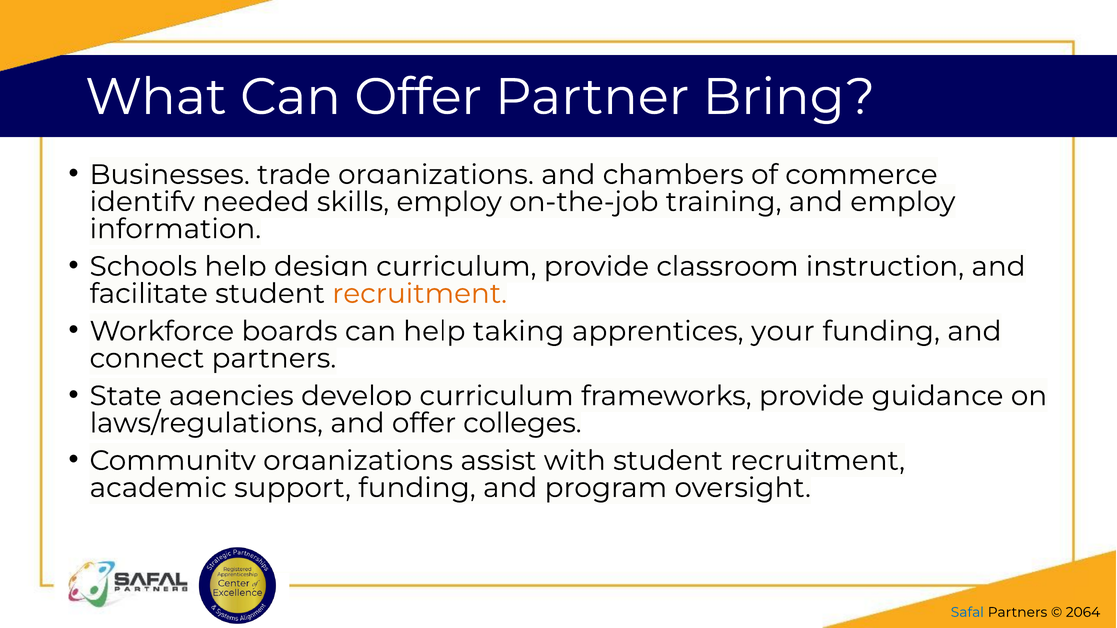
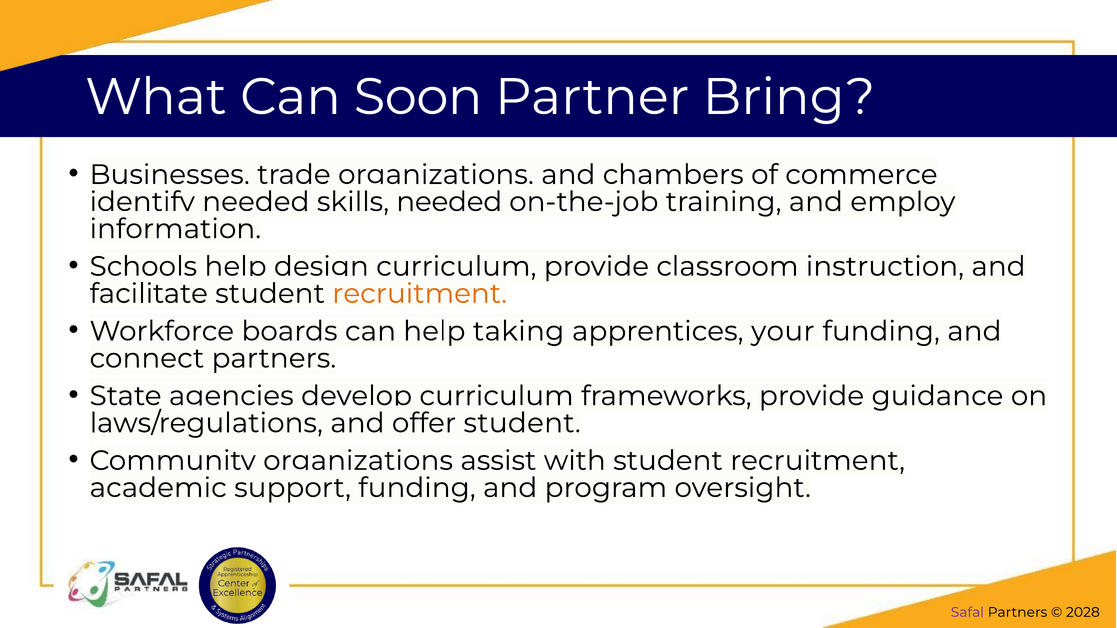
Can Offer: Offer -> Soon (418, 97)
skills employ: employ -> needed (449, 202)
offer colleges: colleges -> student (522, 423)
Safal colour: blue -> purple (967, 613)
2064: 2064 -> 2028 (1083, 613)
